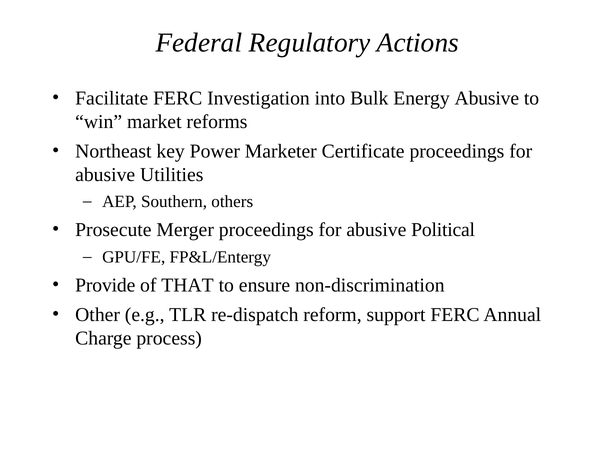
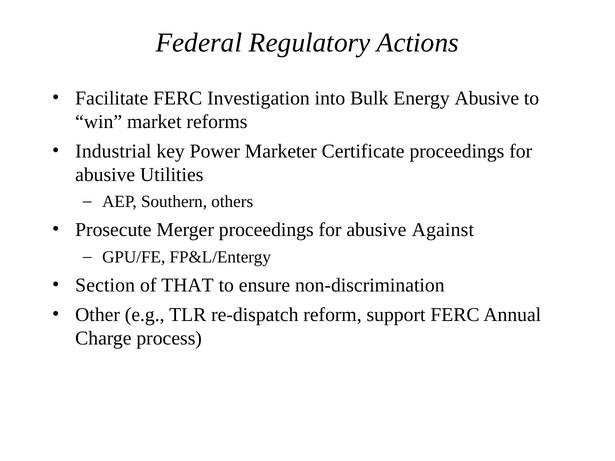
Northeast: Northeast -> Industrial (113, 151)
Political: Political -> Against (443, 230)
Provide: Provide -> Section (105, 285)
